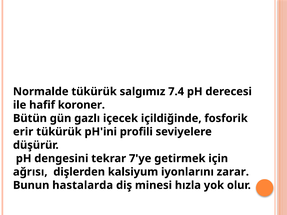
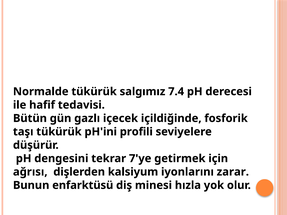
koroner: koroner -> tedavisi (81, 105)
erir: erir -> taşı (23, 132)
hastalarda: hastalarda -> enfarktüsü (83, 185)
